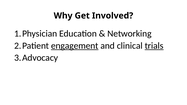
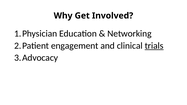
engagement underline: present -> none (75, 46)
